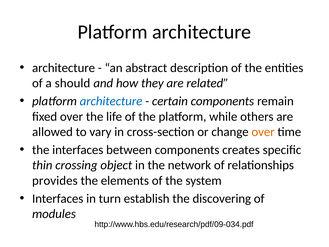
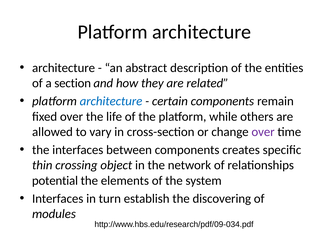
should: should -> section (73, 83)
over colour: orange -> purple (263, 132)
provides: provides -> potential (55, 180)
